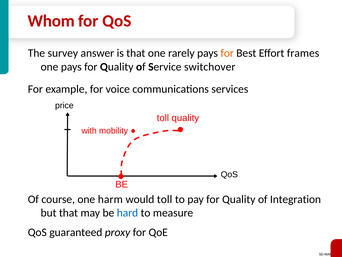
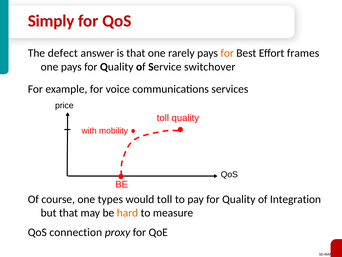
Whom: Whom -> Simply (51, 21)
survey: survey -> defect (63, 53)
harm: harm -> types (110, 199)
hard colour: blue -> orange (127, 213)
guaranteed: guaranteed -> connection (76, 232)
